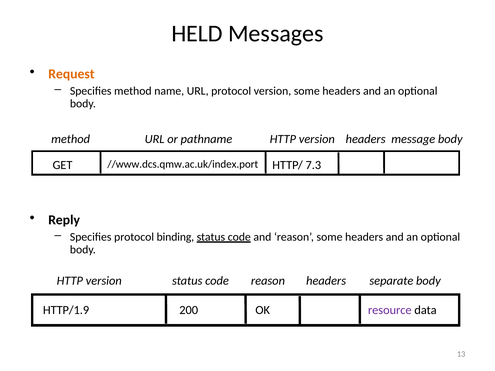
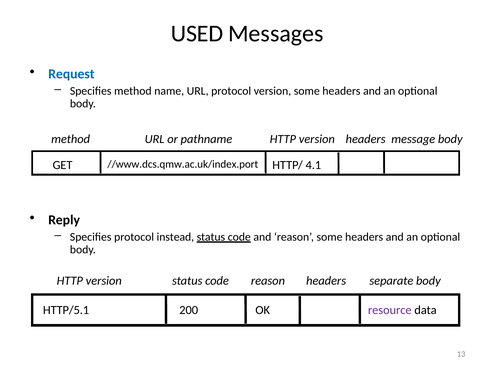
HELD: HELD -> USED (197, 33)
Request colour: orange -> blue (71, 74)
7.3: 7.3 -> 4.1 (313, 165)
binding: binding -> instead (175, 237)
HTTP/1.9: HTTP/1.9 -> HTTP/5.1 (66, 310)
